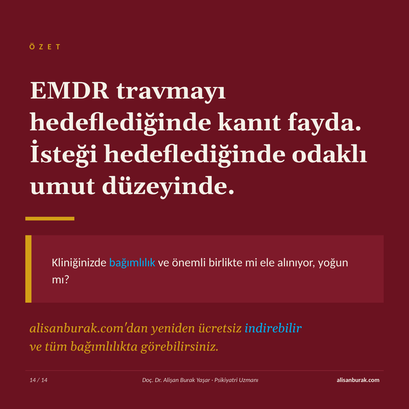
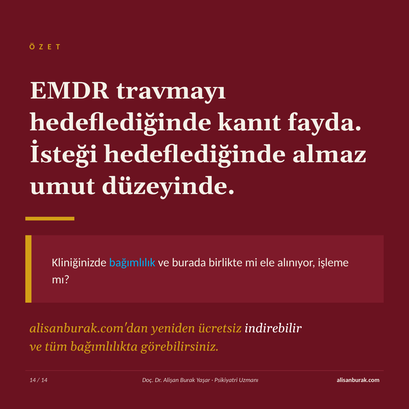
odaklı: odaklı -> almaz (329, 154)
önemli: önemli -> burada (189, 263)
yoğun: yoğun -> işleme (333, 263)
indirebilir colour: light blue -> white (273, 328)
